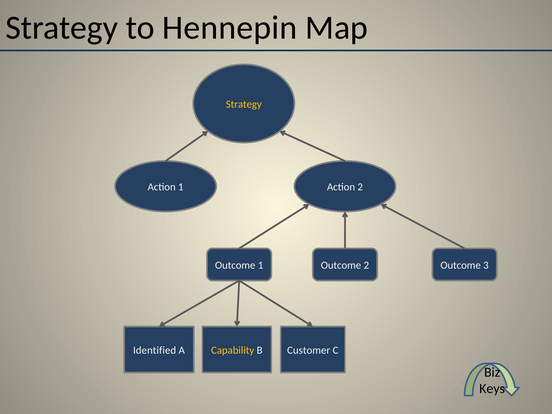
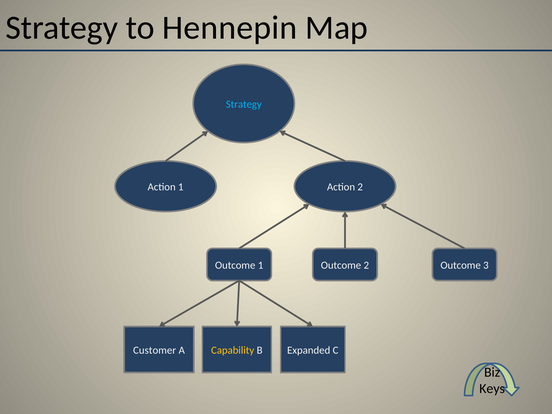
Strategy colour: yellow -> light blue (244, 104)
Identified: Identified -> Customer (155, 350)
Customer: Customer -> Expanded (309, 350)
